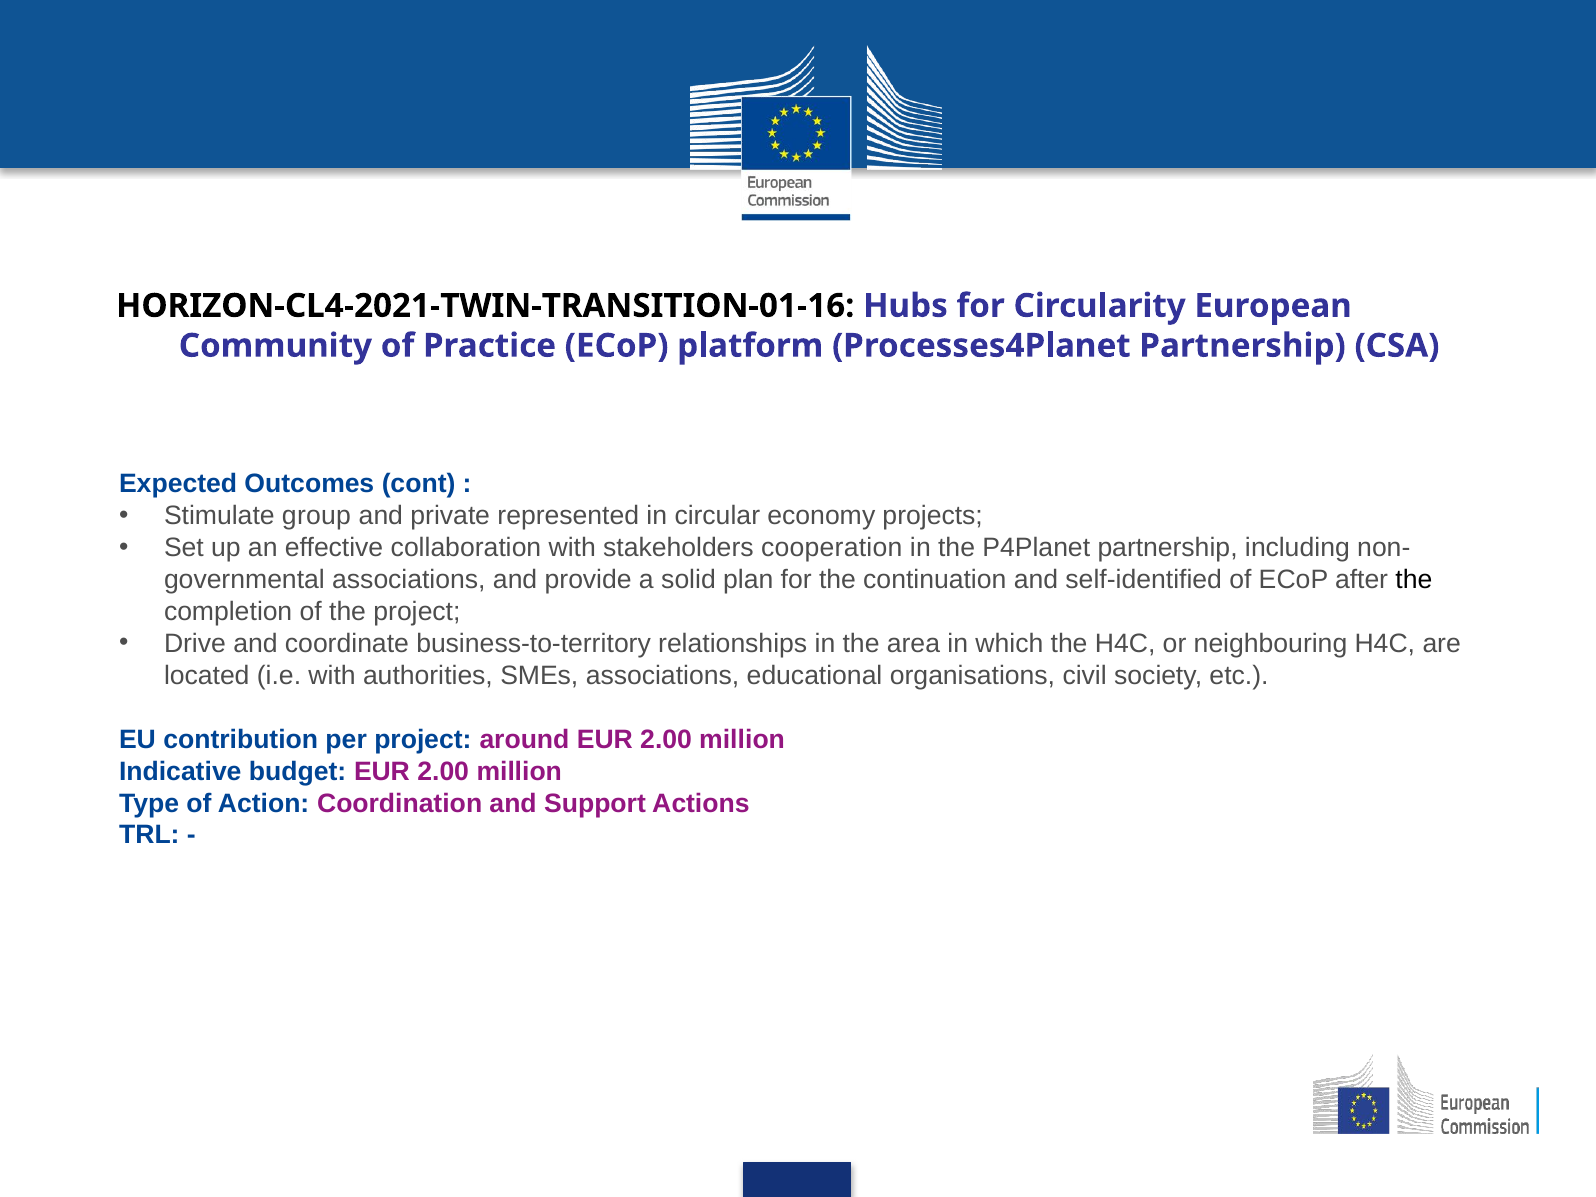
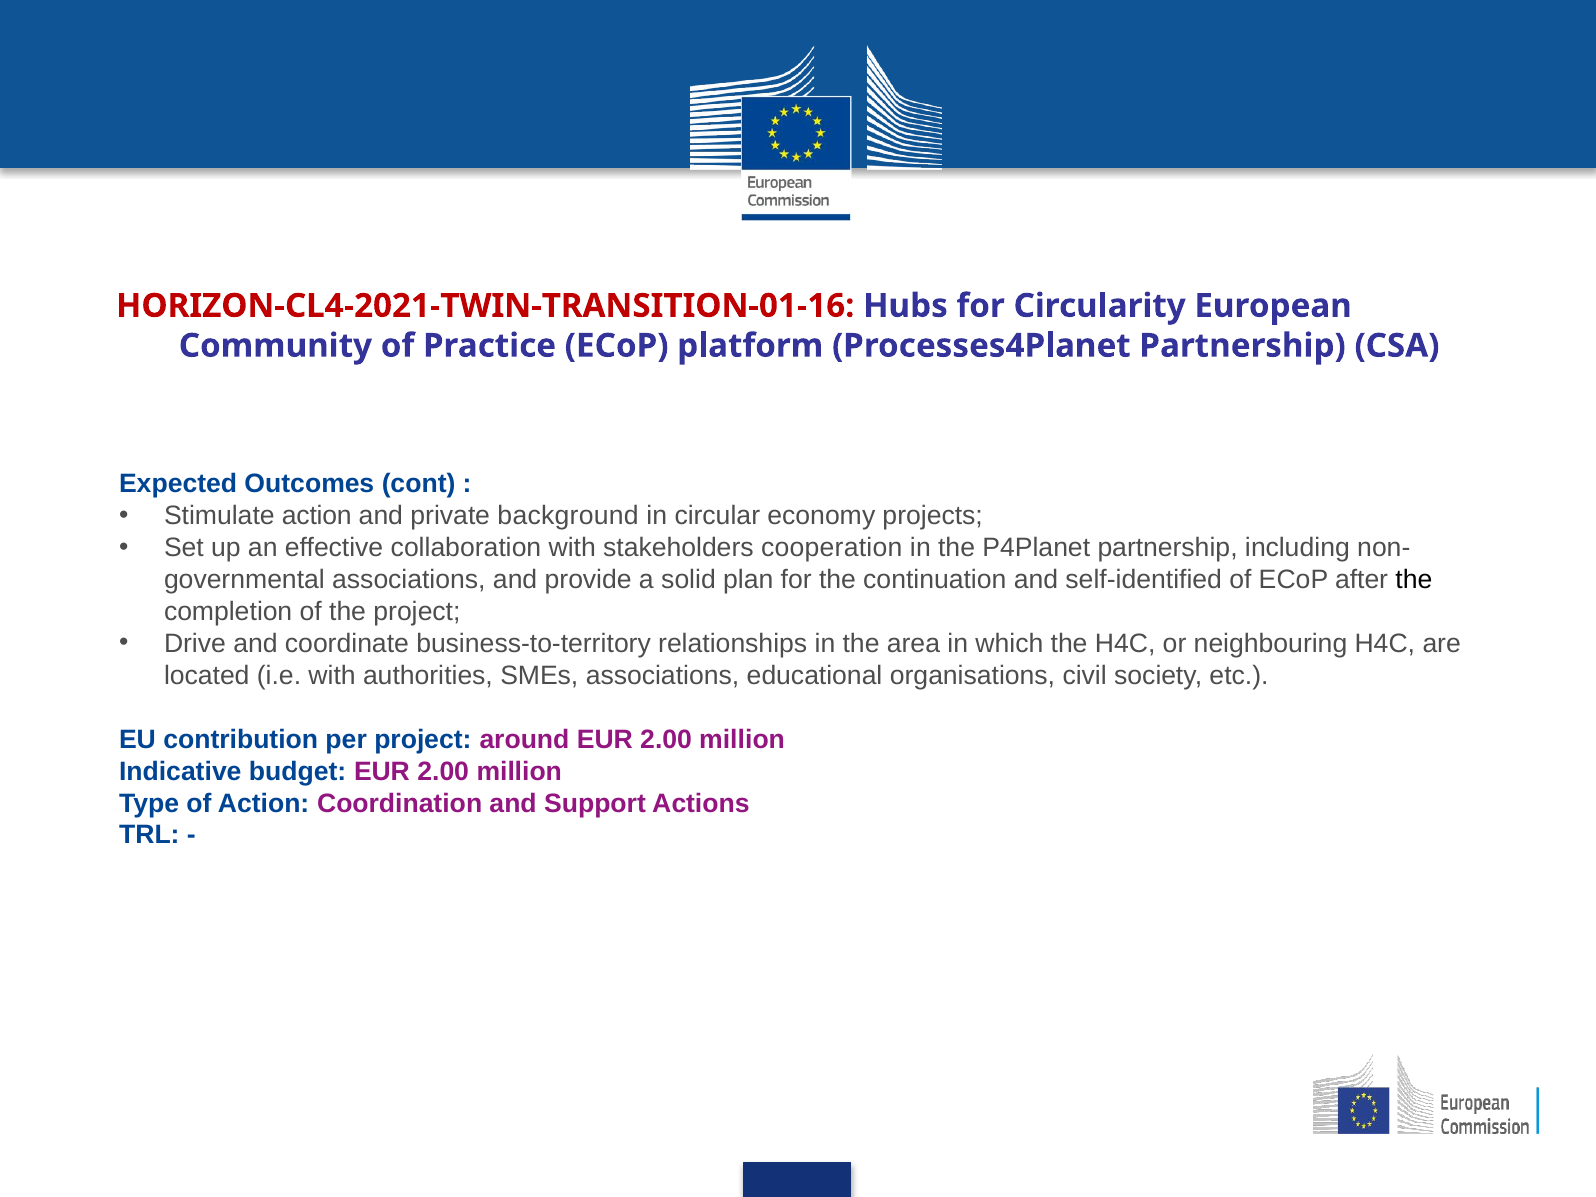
HORIZON-CL4-2021-TWIN-TRANSITION-01-16 colour: black -> red (485, 306)
Stimulate group: group -> action (317, 516)
represented: represented -> background (568, 516)
